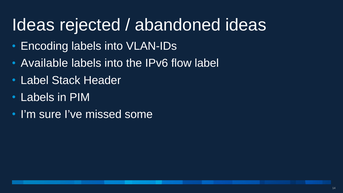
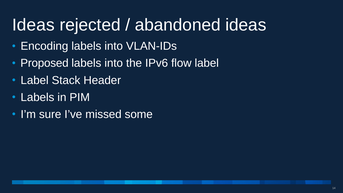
Available: Available -> Proposed (44, 63)
